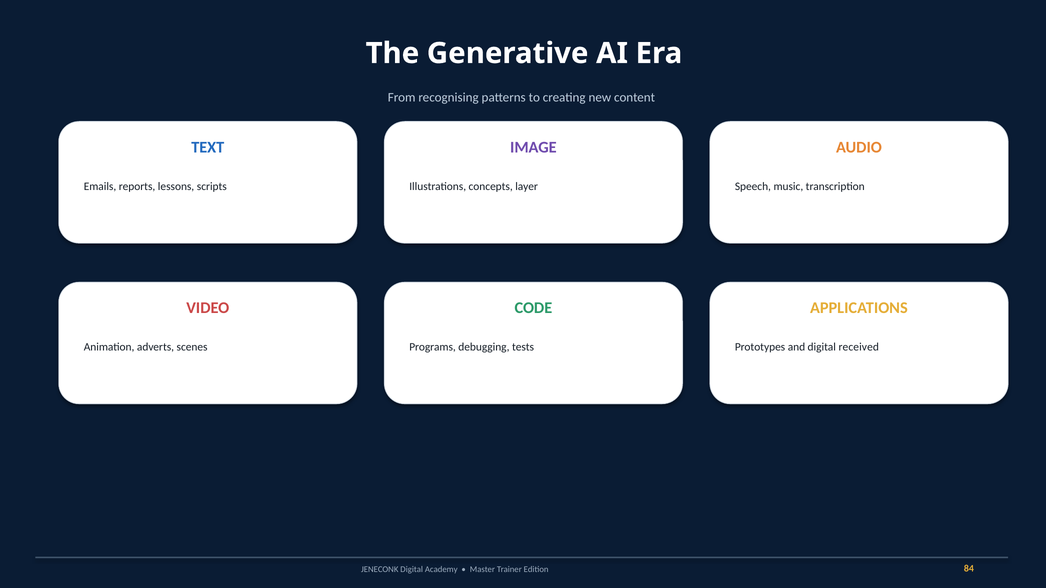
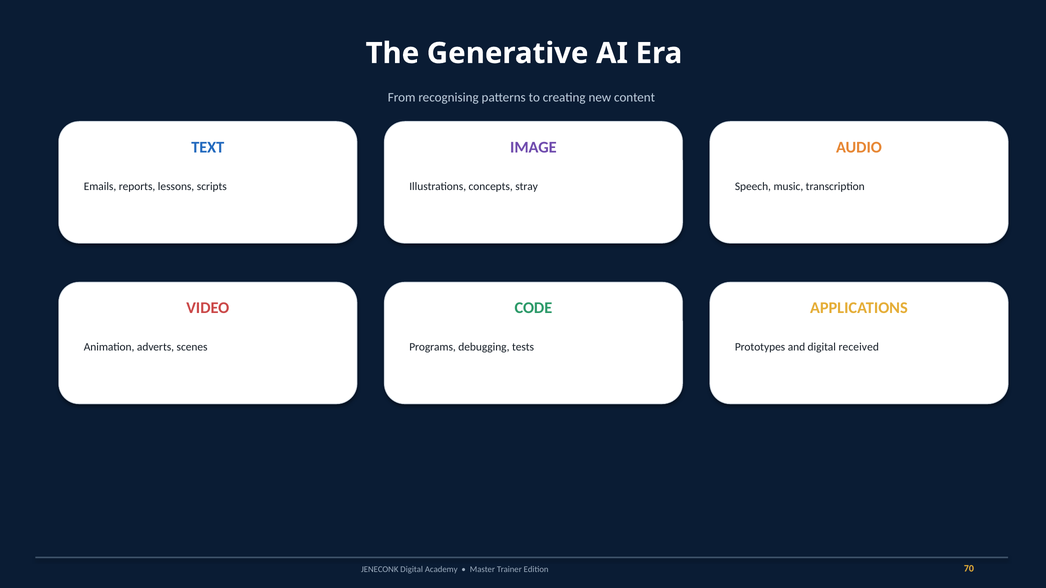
layer: layer -> stray (527, 186)
84: 84 -> 70 (969, 569)
